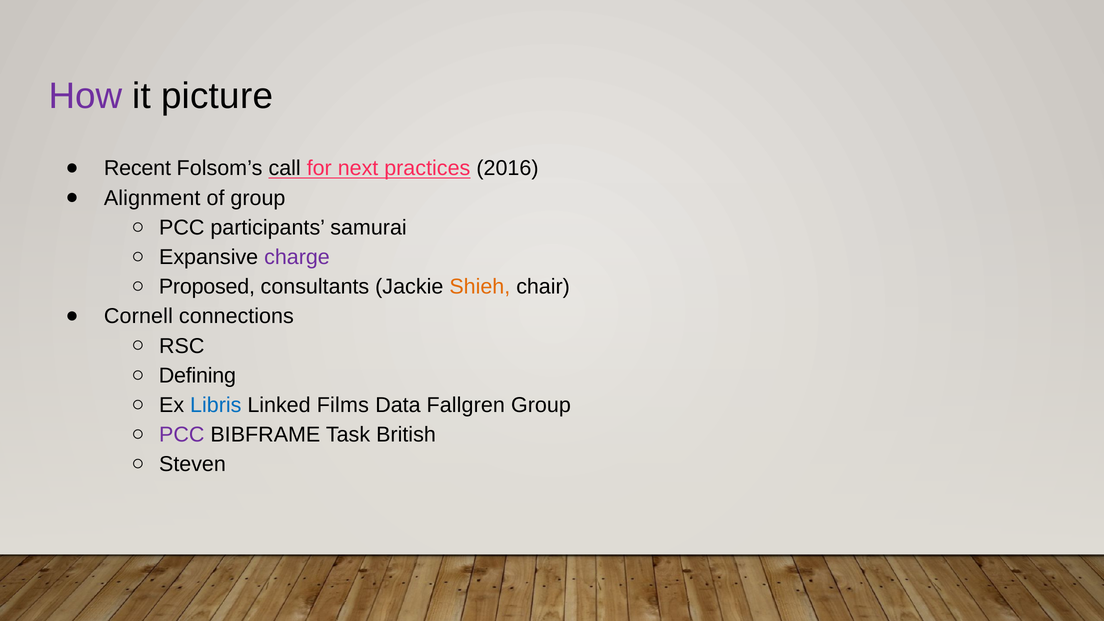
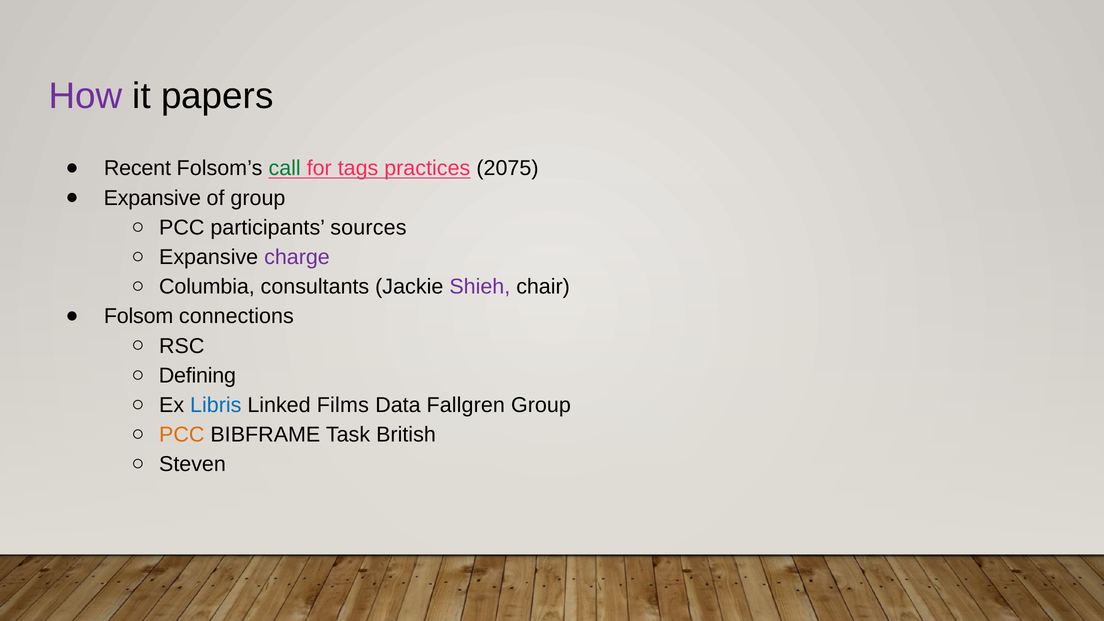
picture: picture -> papers (217, 96)
call colour: black -> green (285, 168)
next: next -> tags (358, 168)
2016: 2016 -> 2075 (507, 168)
Alignment: Alignment -> Expansive (152, 198)
samurai: samurai -> sources (368, 228)
Proposed: Proposed -> Columbia (207, 287)
Shieh colour: orange -> purple (480, 287)
Cornell: Cornell -> Folsom (139, 316)
PCC colour: purple -> orange (182, 435)
